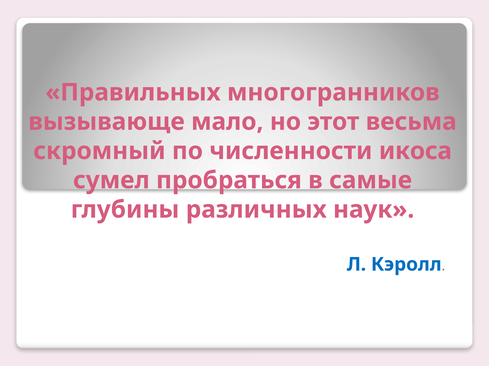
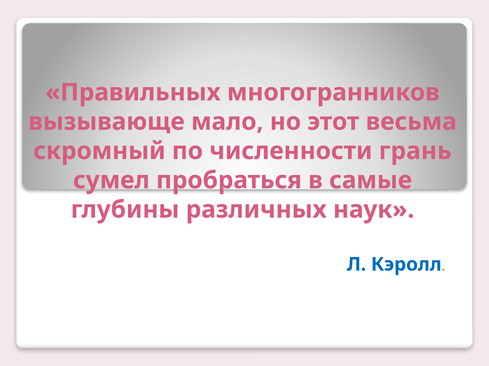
икоса: икоса -> грань (415, 151)
